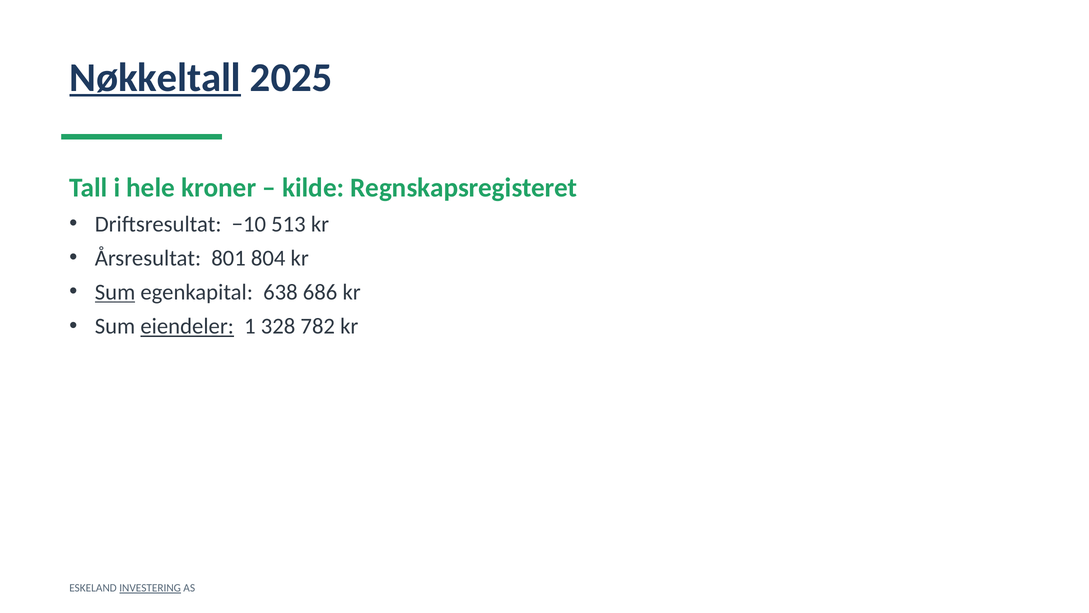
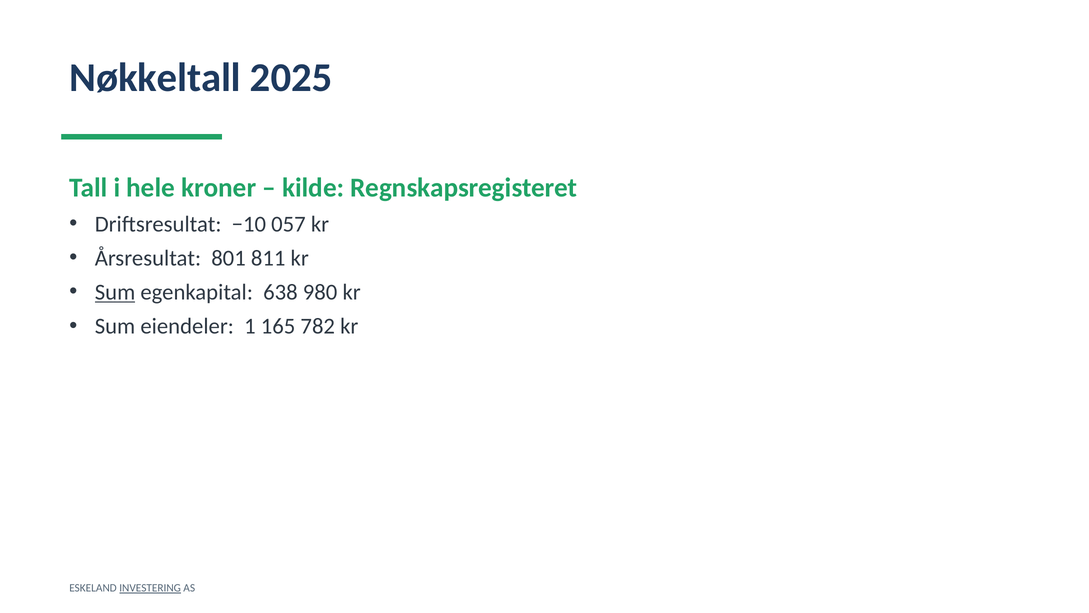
Nøkkeltall underline: present -> none (155, 78)
513: 513 -> 057 (288, 224)
804: 804 -> 811 (268, 258)
686: 686 -> 980 (320, 292)
eiendeler underline: present -> none (187, 326)
328: 328 -> 165 (278, 326)
